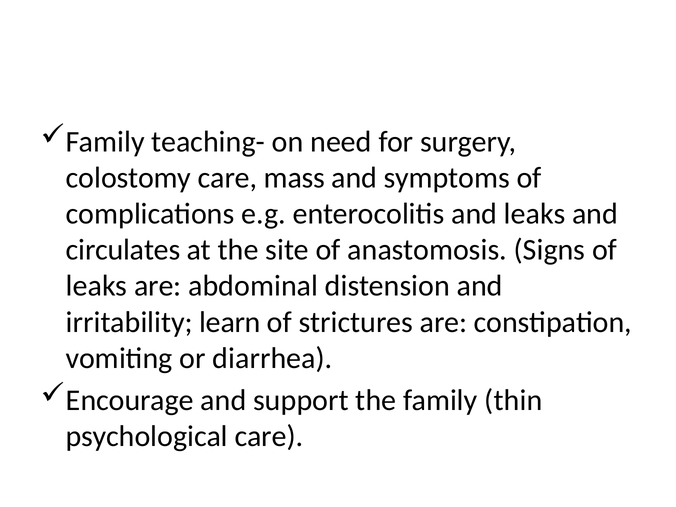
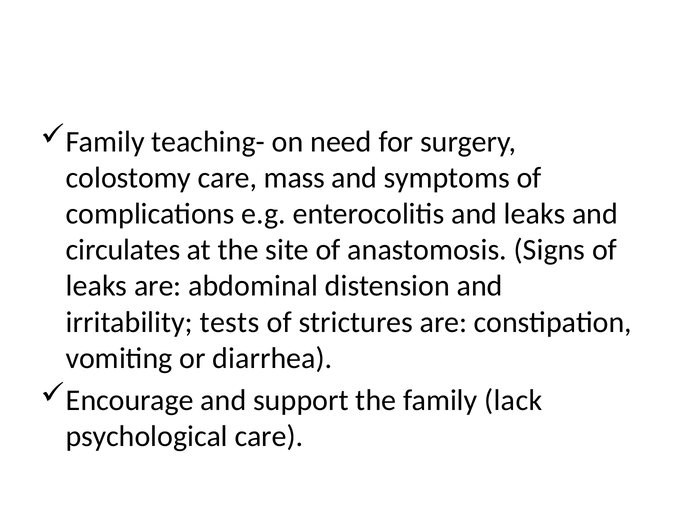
learn: learn -> tests (230, 322)
thin: thin -> lack (513, 400)
